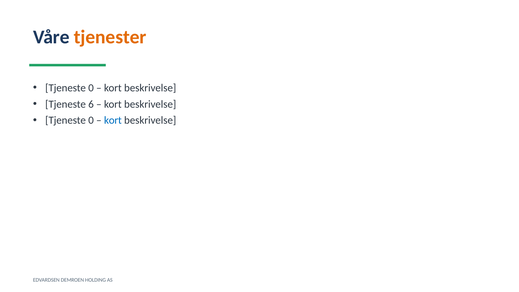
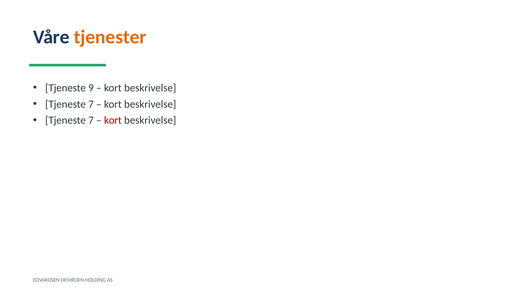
0: 0 -> 9 (91, 88)
6: 6 -> 7 (91, 104)
0: 0 -> 7 (91, 120)
kort colour: blue -> red (113, 120)
